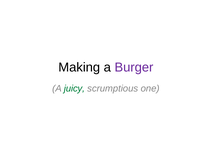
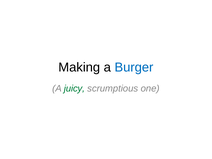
Burger colour: purple -> blue (134, 67)
